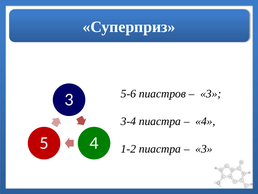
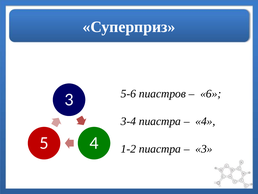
3: 3 -> 6 (211, 94)
